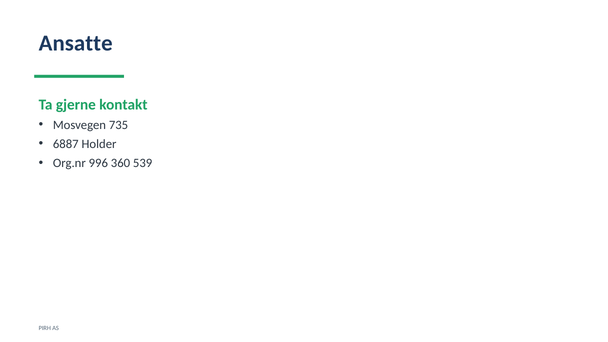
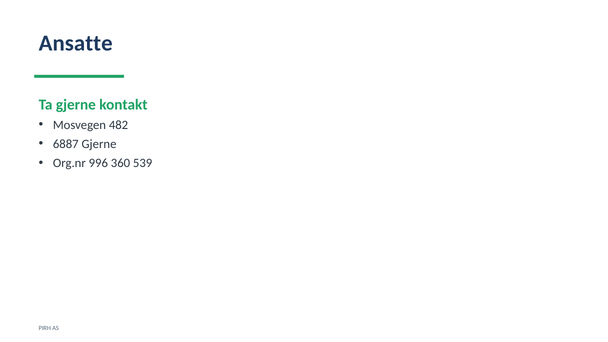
735: 735 -> 482 (118, 125)
6887 Holder: Holder -> Gjerne (99, 144)
